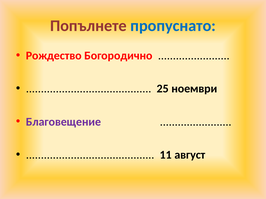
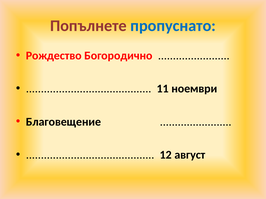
25: 25 -> 11 (163, 89)
Благовещение colour: purple -> black (63, 122)
11: 11 -> 12 (166, 155)
